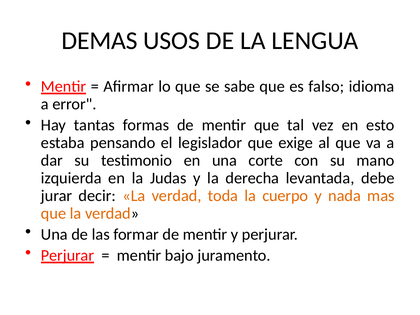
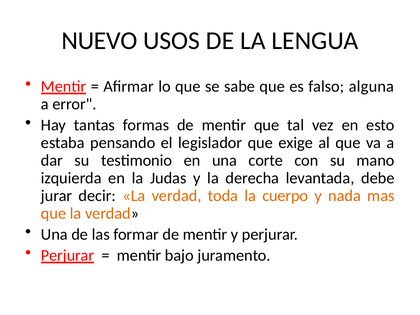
DEMAS: DEMAS -> NUEVO (99, 41)
idioma: idioma -> alguna (371, 87)
